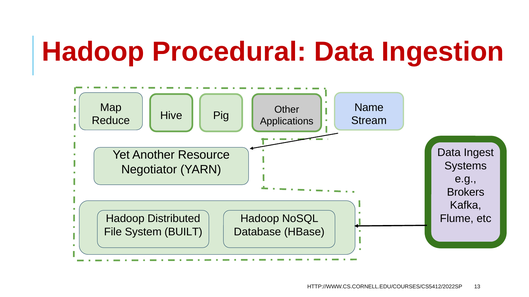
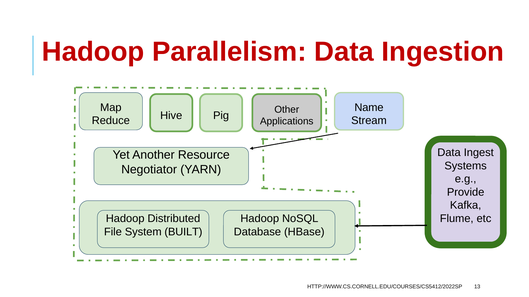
Procedural: Procedural -> Parallelism (229, 52)
Brokers: Brokers -> Provide (466, 193)
